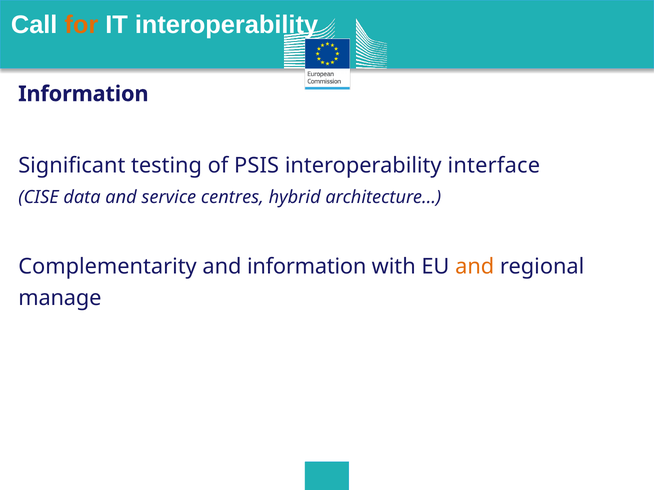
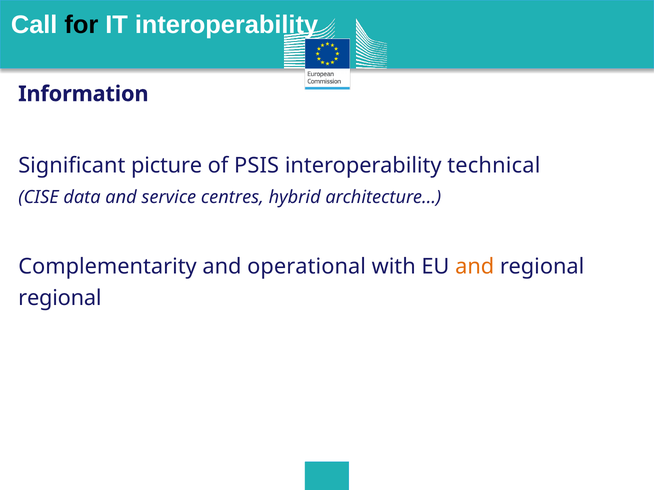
for colour: orange -> black (81, 25)
testing: testing -> picture (167, 166)
interface: interface -> technical (494, 166)
and information: information -> operational (307, 267)
manage: manage -> regional (60, 298)
